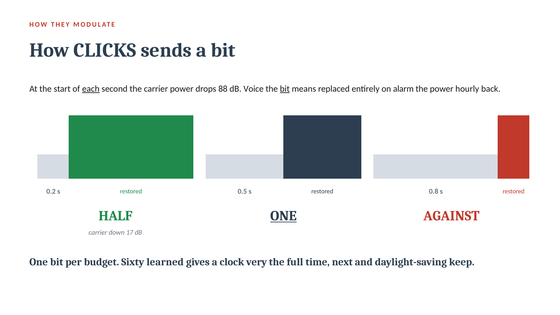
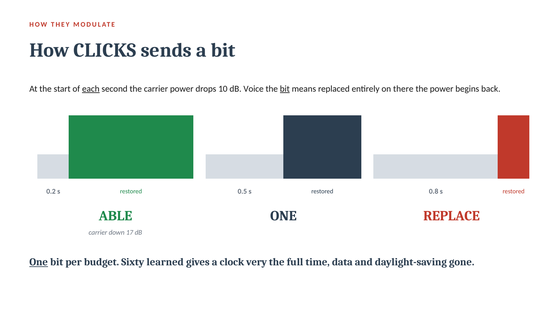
88: 88 -> 10 (223, 89)
alarm: alarm -> there (403, 89)
hourly: hourly -> begins (467, 89)
HALF: HALF -> ABLE (115, 216)
ONE underline: present -> none (283, 216)
AGAINST: AGAINST -> REPLACE (452, 216)
One underline: none -> present (39, 262)
next: next -> data (342, 262)
keep: keep -> gone (462, 262)
